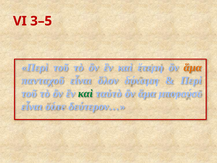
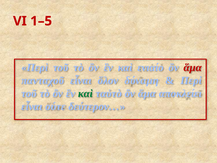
3–5: 3–5 -> 1–5 (41, 21)
ἕτερη: ἕτερη -> ενιαίο (151, 67)
ἅμα colour: orange -> red (193, 67)
μπορούσε: μπορούσε -> αποκλείει (180, 93)
